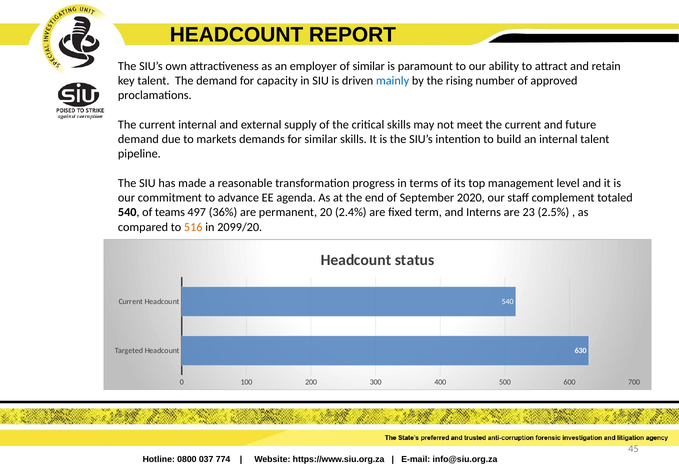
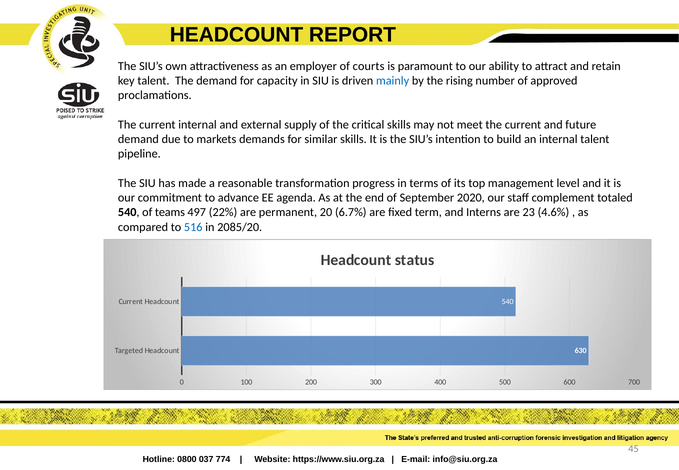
of similar: similar -> courts (369, 66)
36%: 36% -> 22% (223, 213)
2.4%: 2.4% -> 6.7% (351, 213)
2.5%: 2.5% -> 4.6% (553, 213)
516 colour: orange -> blue (193, 227)
2099/20: 2099/20 -> 2085/20 (240, 227)
